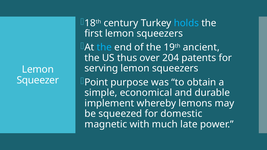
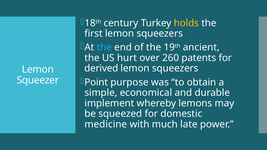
holds colour: light blue -> yellow (186, 23)
thus: thus -> hurt (127, 58)
204: 204 -> 260 (171, 58)
serving: serving -> derived (101, 68)
magnetic: magnetic -> medicine (106, 124)
